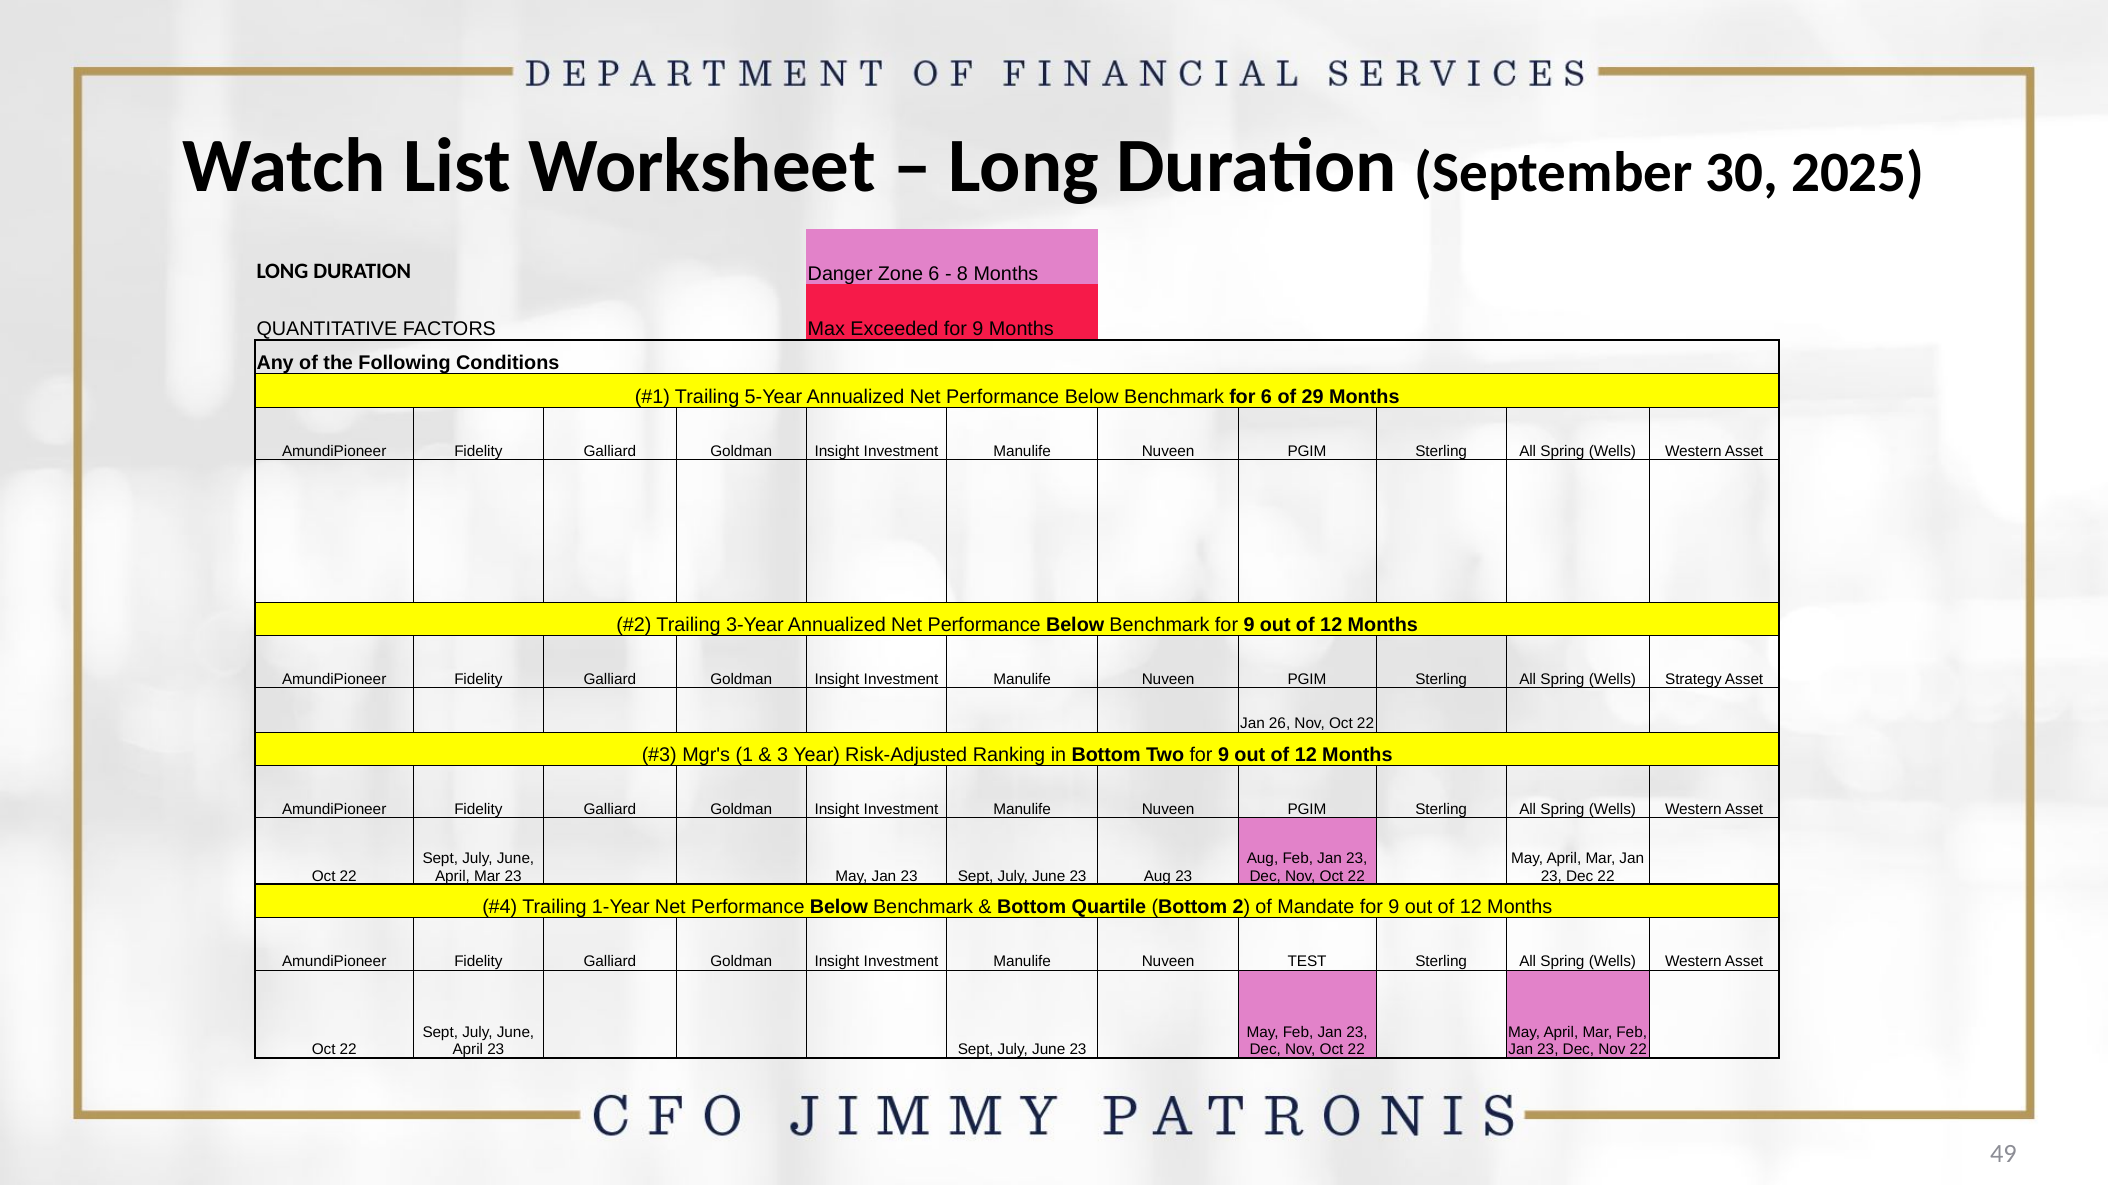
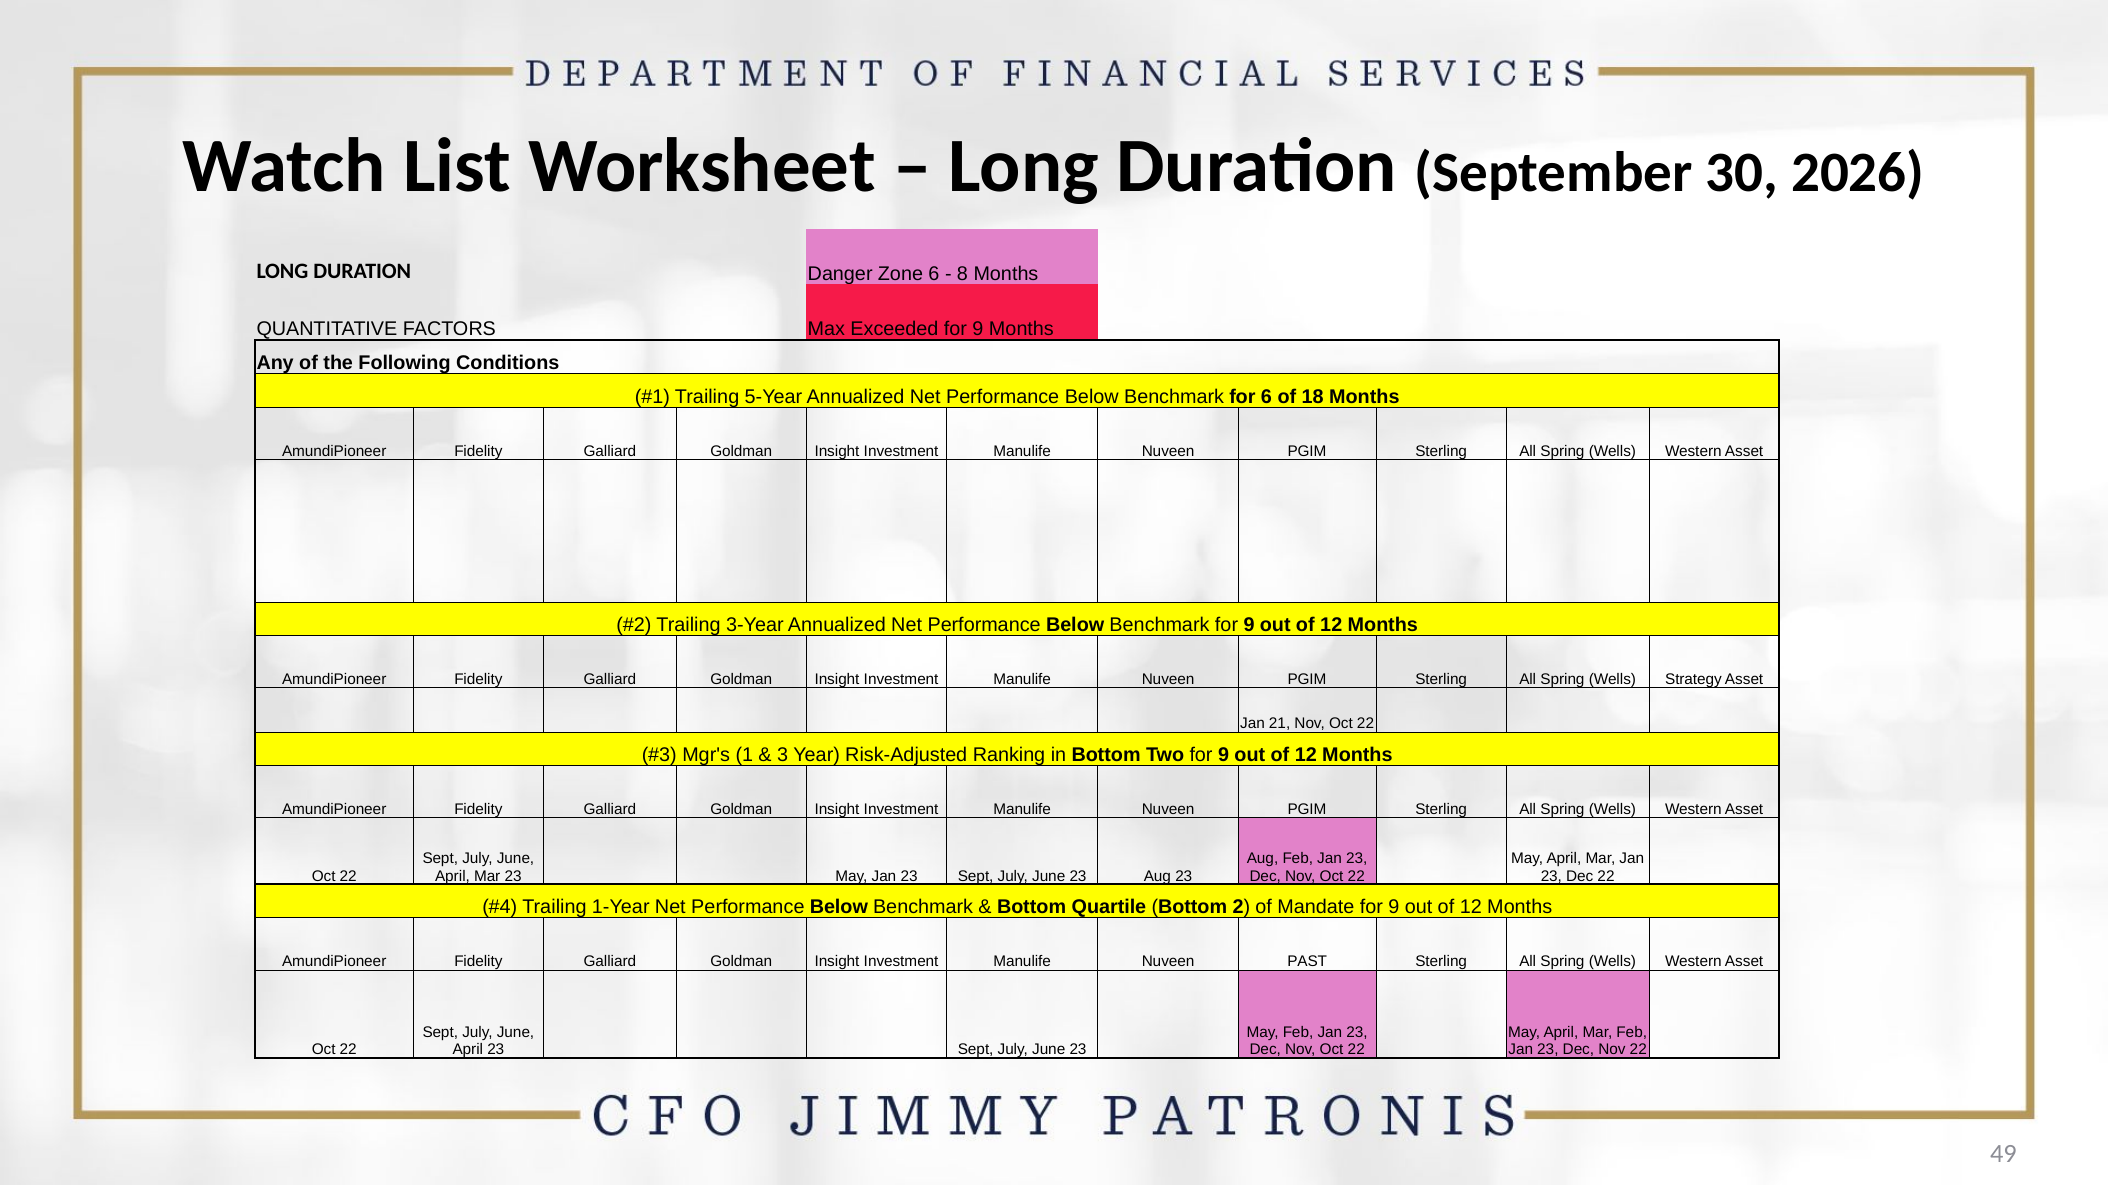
2025: 2025 -> 2026 (1858, 172)
29: 29 -> 18 (1313, 397)
26: 26 -> 21 (1280, 724)
TEST: TEST -> PAST (1307, 962)
